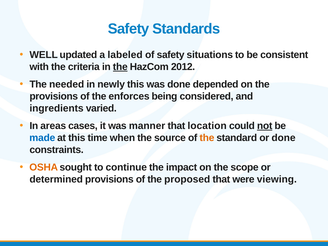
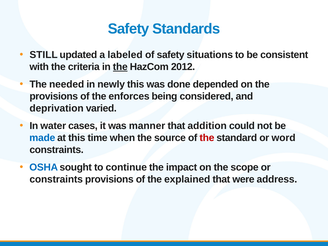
WELL: WELL -> STILL (44, 55)
ingredients: ingredients -> deprivation (57, 108)
areas: areas -> water (53, 126)
location: location -> addition (207, 126)
not underline: present -> none (265, 126)
the colour: orange -> red (207, 138)
or done: done -> word (284, 138)
OSHA colour: orange -> blue (44, 167)
determined: determined -> constraints (56, 179)
proposed: proposed -> explained (187, 179)
viewing: viewing -> address (277, 179)
